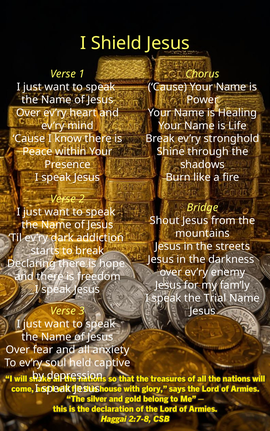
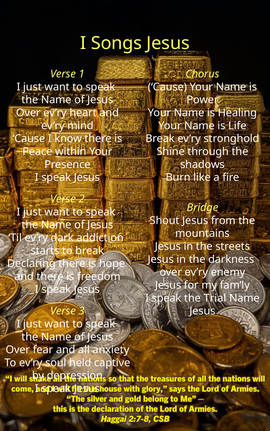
Shield: Shield -> Songs (116, 43)
